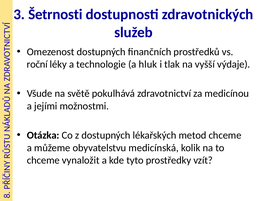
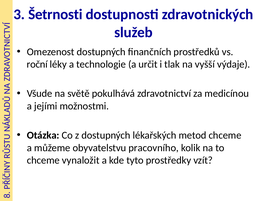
hluk: hluk -> určit (148, 64)
medicínská: medicínská -> pracovního (154, 147)
